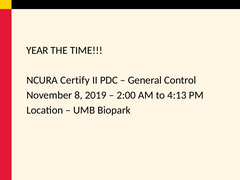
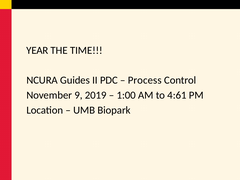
Certify: Certify -> Guides (75, 80)
General: General -> Process (145, 80)
8: 8 -> 9 (78, 95)
2:00: 2:00 -> 1:00 (126, 95)
4:13: 4:13 -> 4:61 (177, 95)
